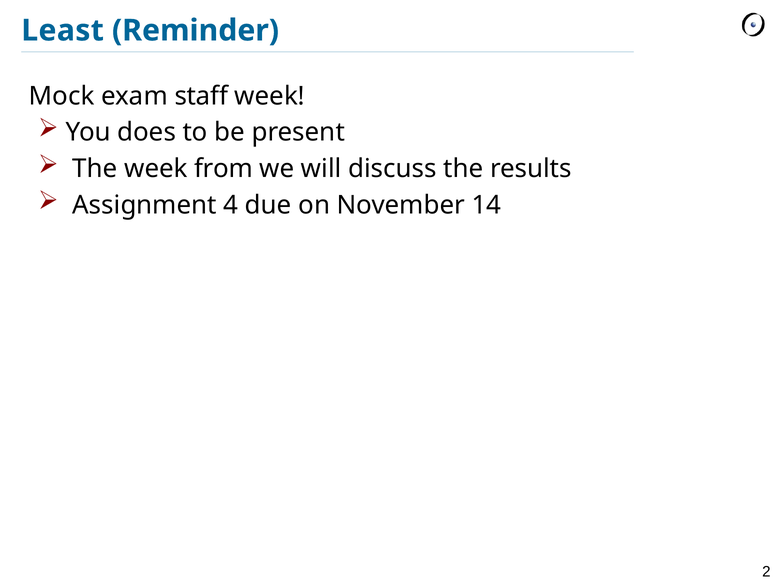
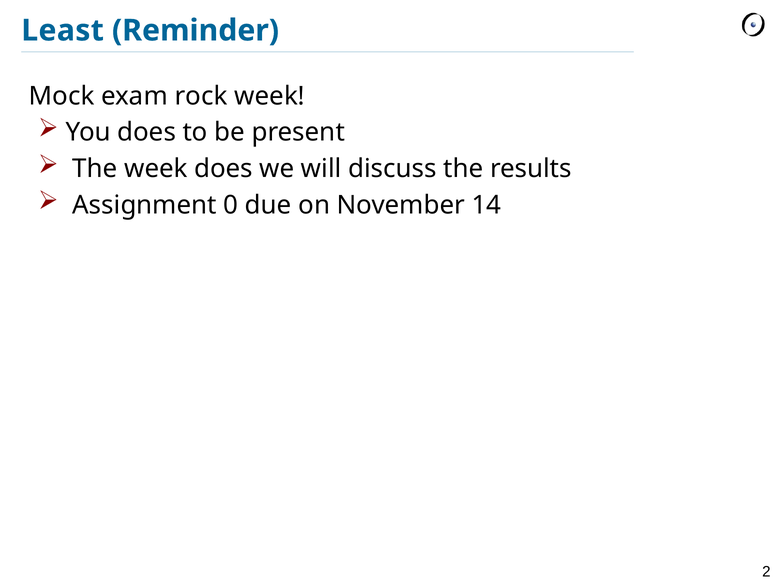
staff: staff -> rock (201, 96)
week from: from -> does (224, 169)
4: 4 -> 0 (231, 205)
